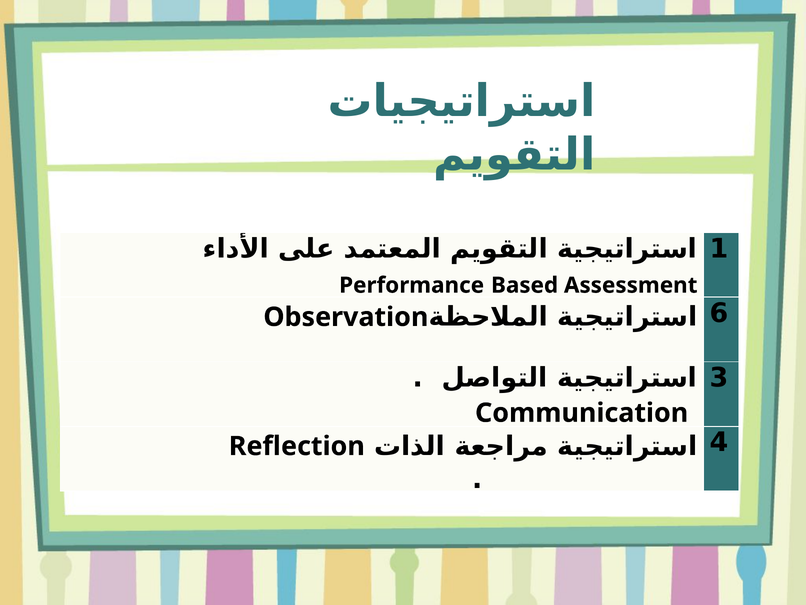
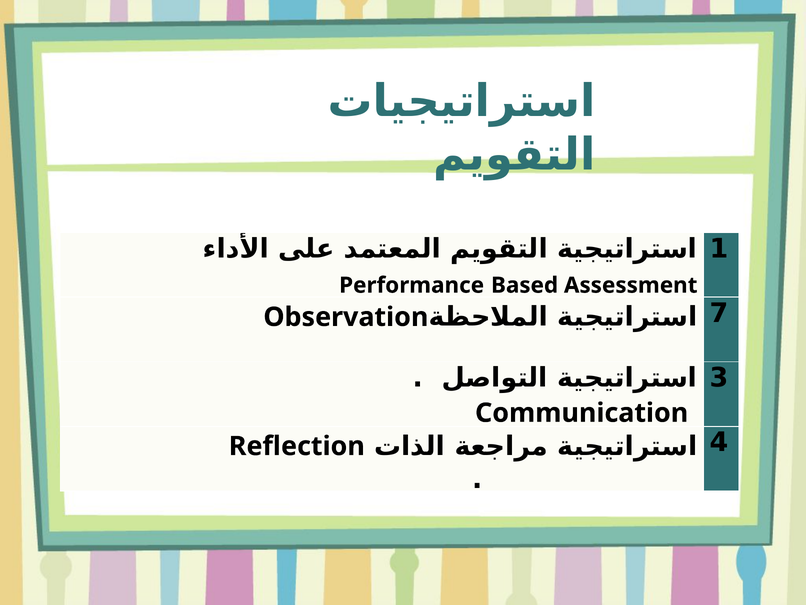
6: 6 -> 7 (719, 313)
